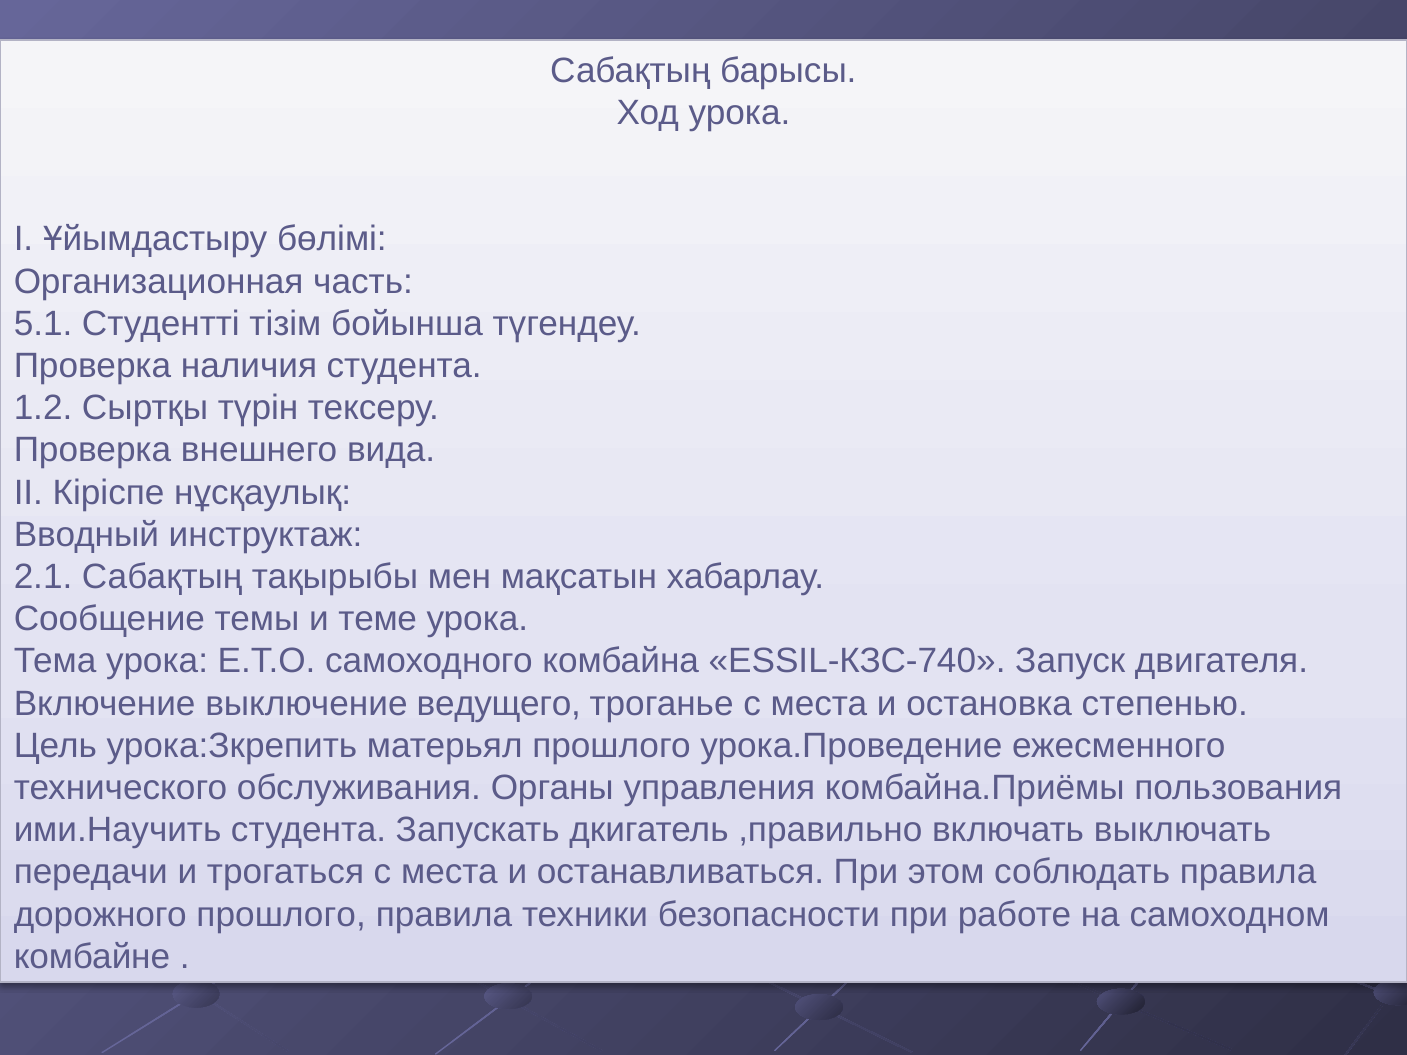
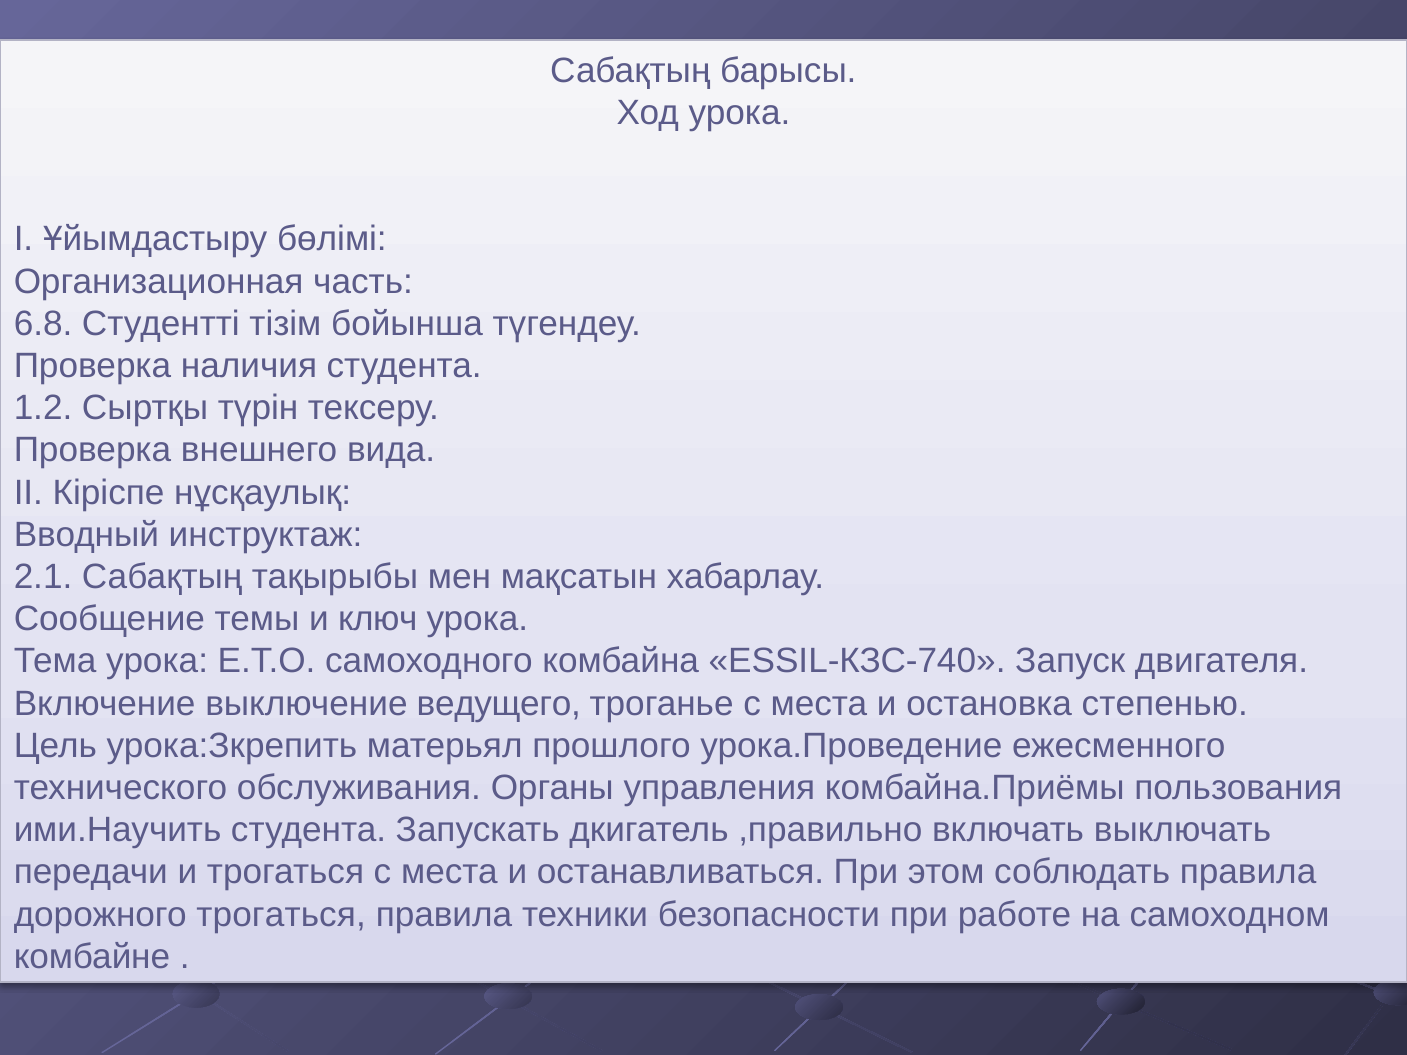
5.1: 5.1 -> 6.8 (43, 324)
теме: теме -> ключ (378, 619)
дорожного прошлого: прошлого -> трогаться (281, 915)
